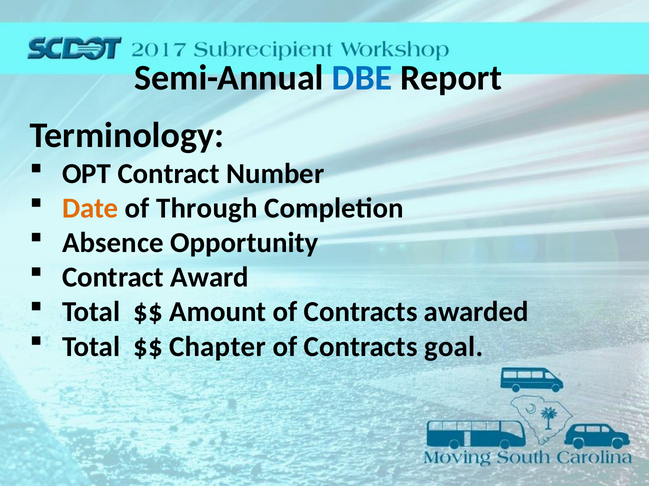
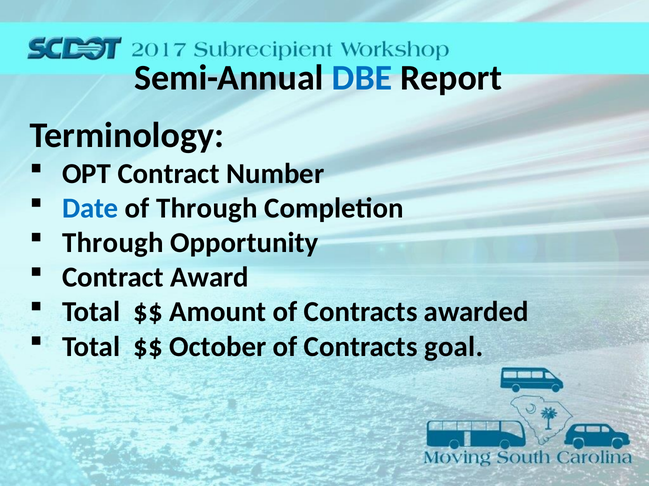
Date colour: orange -> blue (90, 209)
Absence: Absence -> Through (113, 243)
Chapter: Chapter -> October (218, 347)
